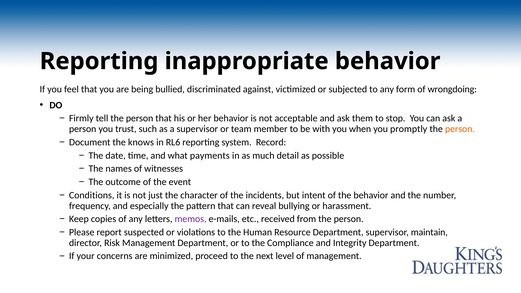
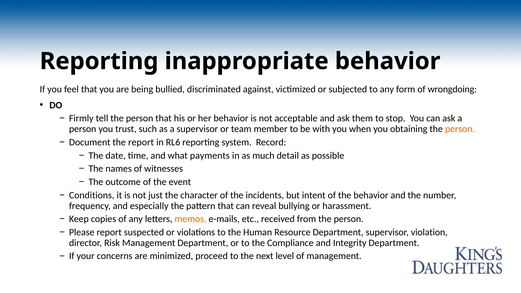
promptly: promptly -> obtaining (409, 129)
the knows: knows -> report (141, 142)
memos colour: purple -> orange (191, 219)
maintain: maintain -> violation (429, 232)
